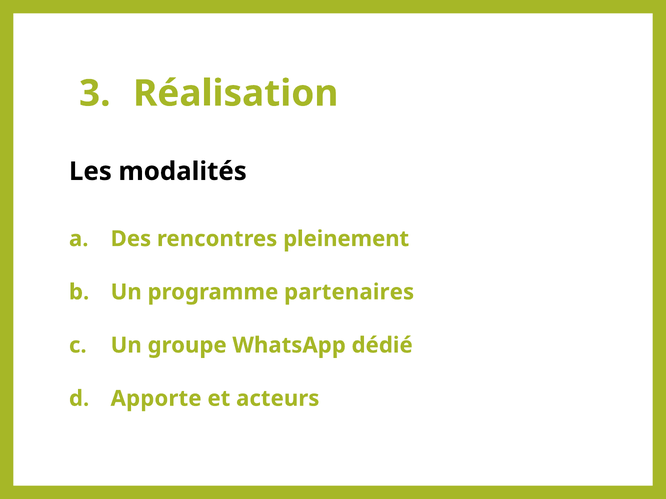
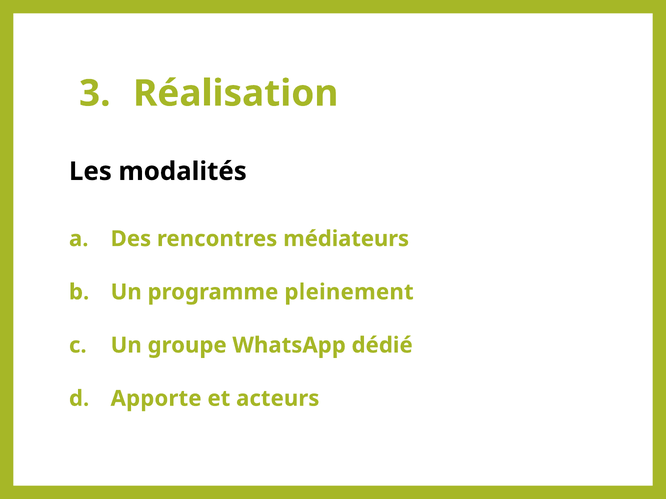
pleinement: pleinement -> médiateurs (346, 239)
partenaires: partenaires -> pleinement (349, 292)
